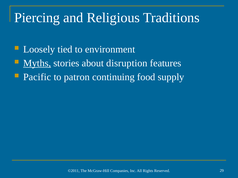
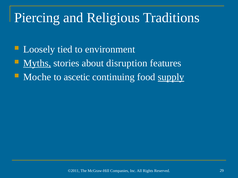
Pacific: Pacific -> Moche (37, 77)
patron: patron -> ascetic (77, 77)
supply underline: none -> present (171, 77)
